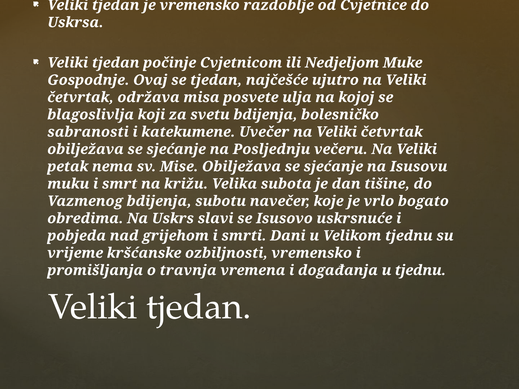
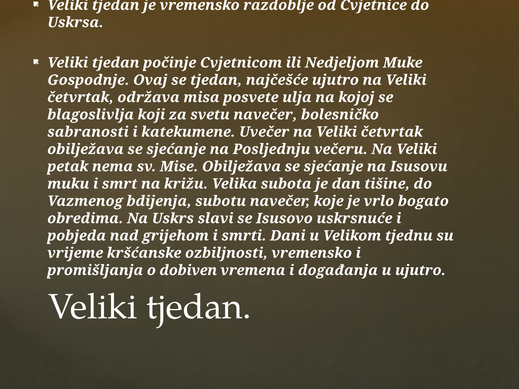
svetu bdijenja: bdijenja -> navečer (265, 115)
travnja: travnja -> dobiven (188, 270)
u tjednu: tjednu -> ujutro (420, 270)
